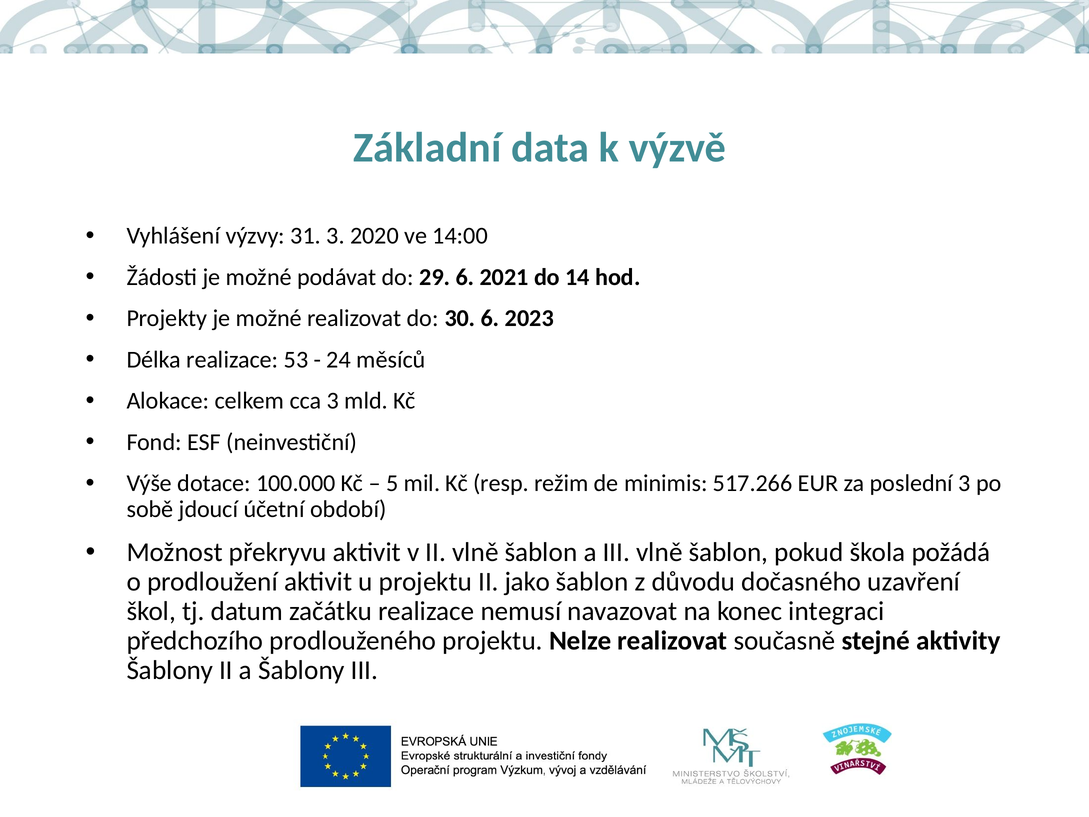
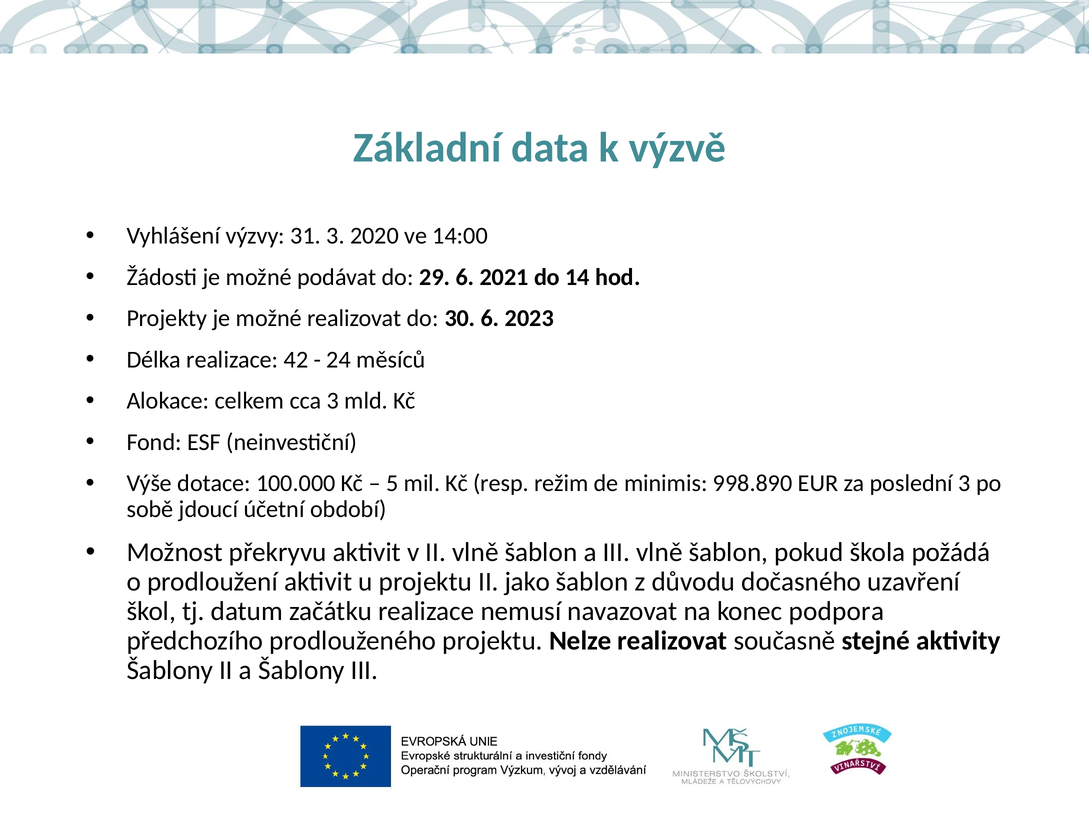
53: 53 -> 42 (296, 359)
517.266: 517.266 -> 998.890 (753, 483)
integraci: integraci -> podpora (836, 611)
